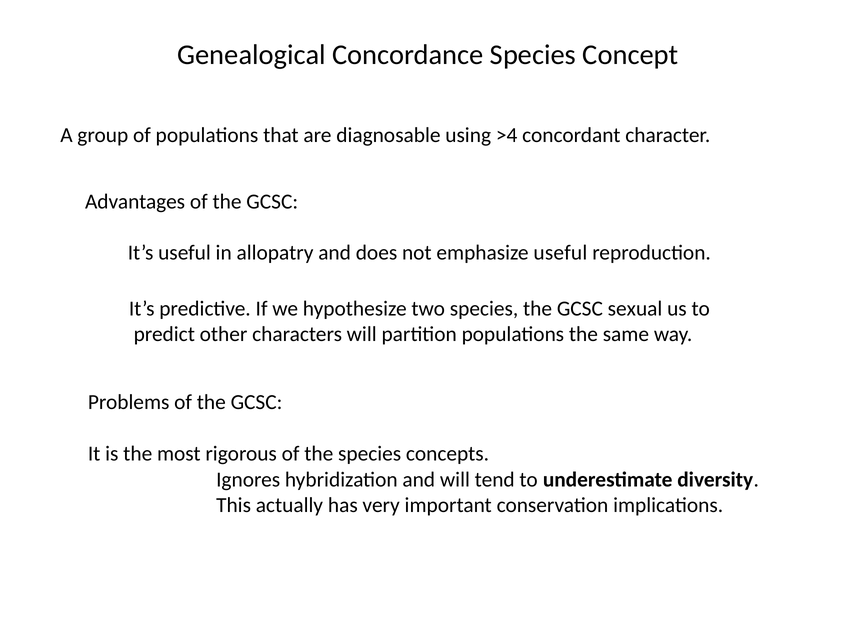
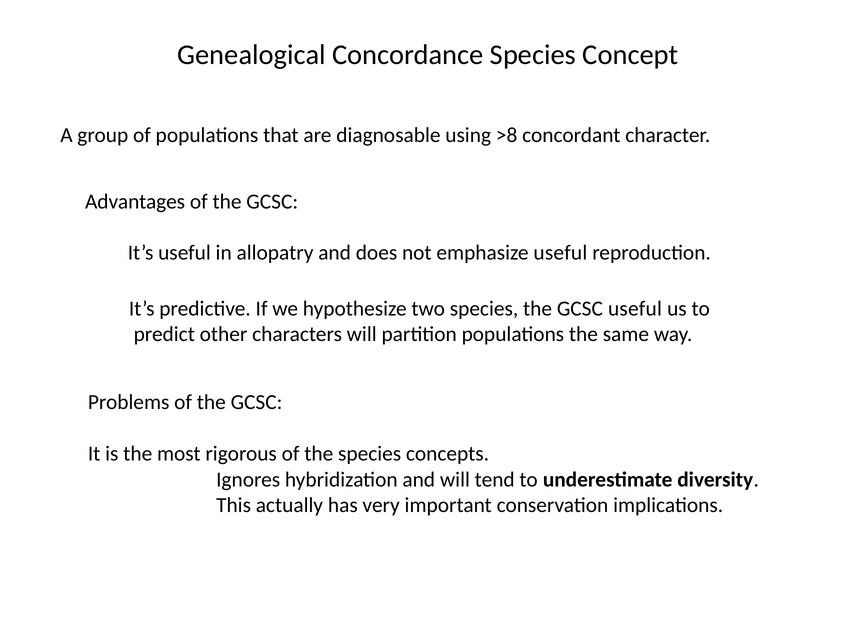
>4: >4 -> >8 (507, 135)
GCSC sexual: sexual -> useful (635, 308)
